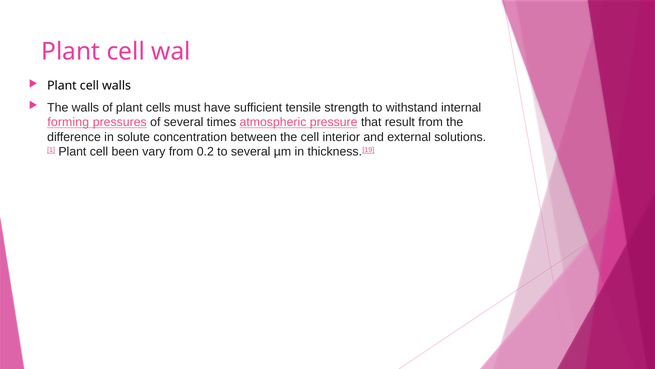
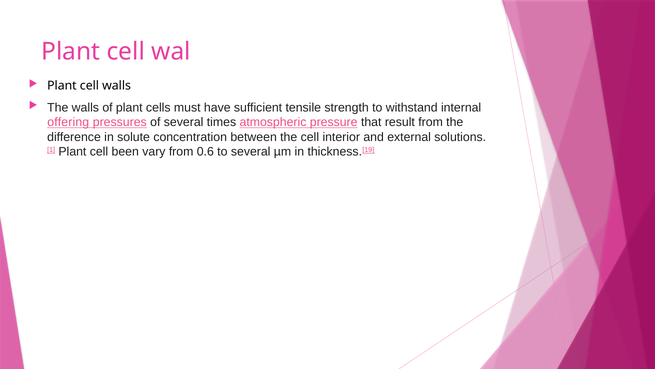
forming: forming -> offering (68, 122)
0.2: 0.2 -> 0.6 (205, 152)
